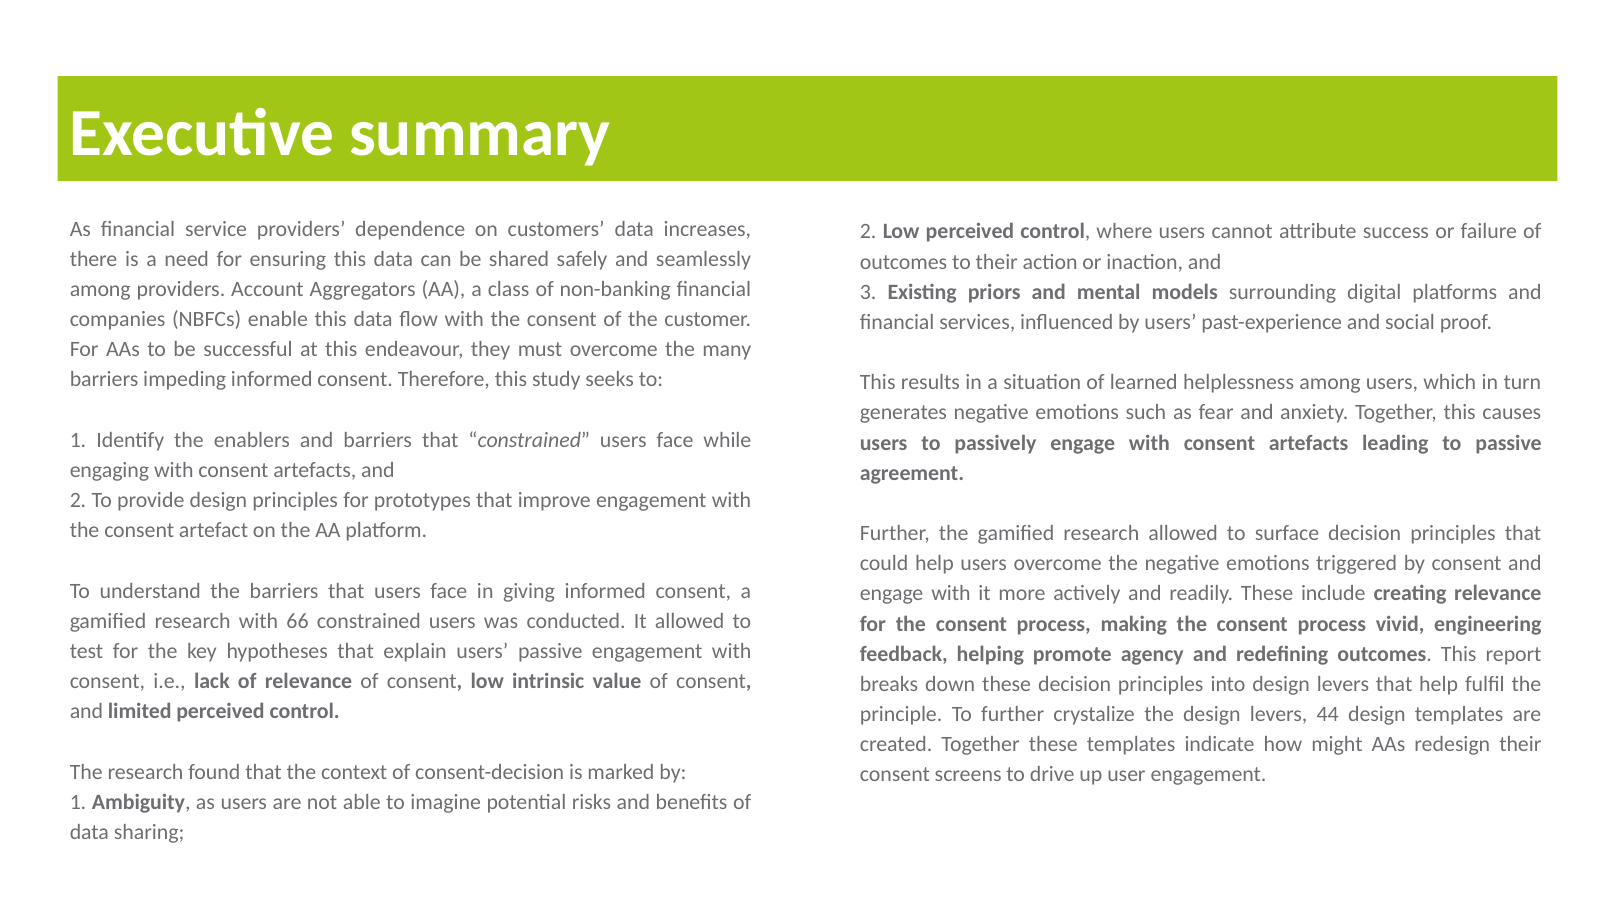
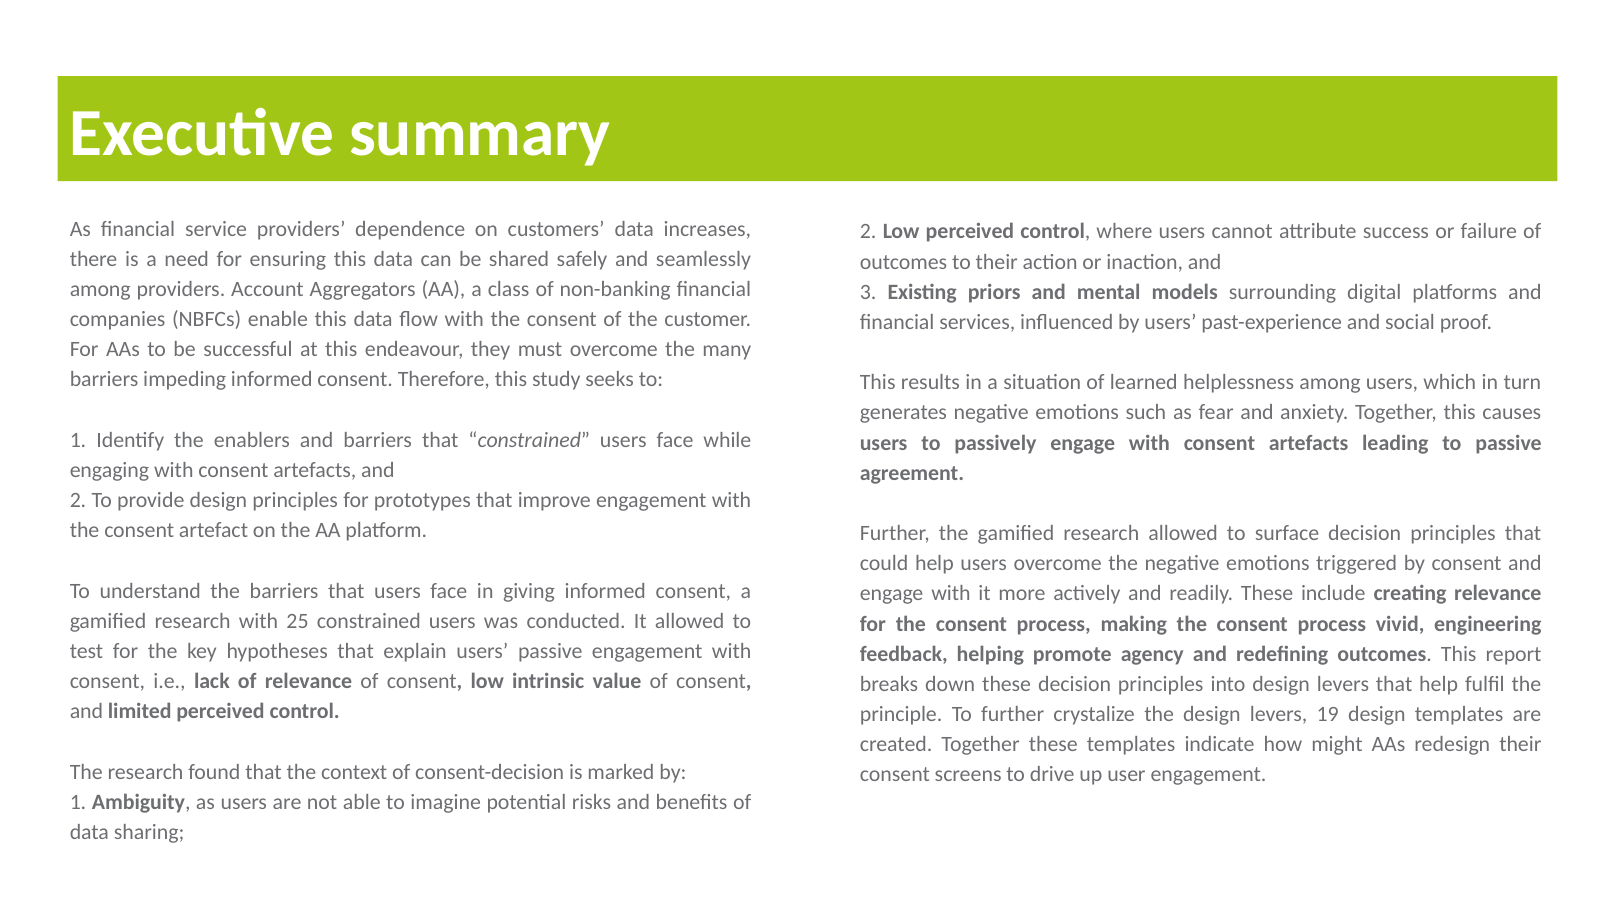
66: 66 -> 25 (298, 621)
44: 44 -> 19 (1328, 715)
